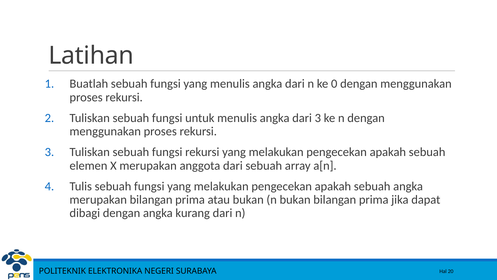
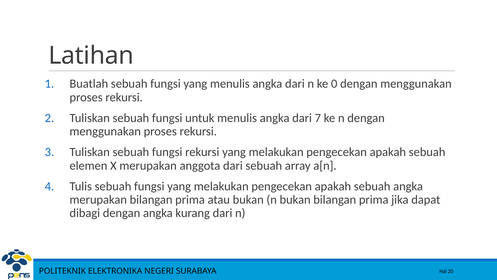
dari 3: 3 -> 7 (318, 118)
